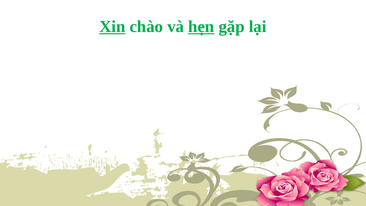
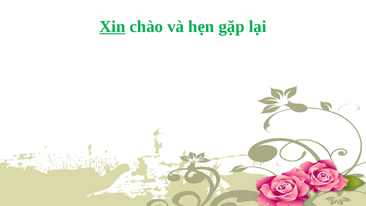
hẹn underline: present -> none (201, 27)
